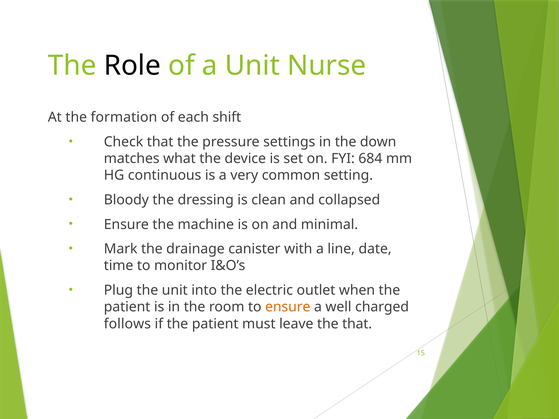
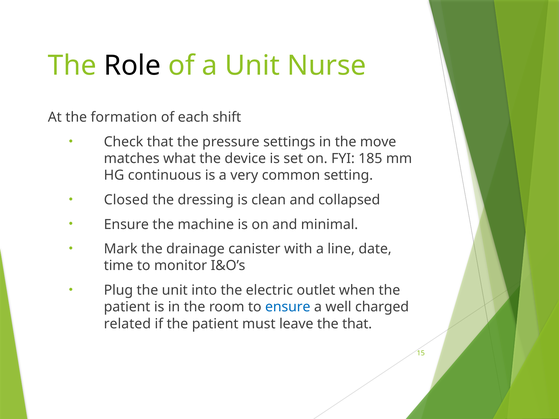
down: down -> move (378, 142)
684: 684 -> 185 (370, 159)
Bloody: Bloody -> Closed (126, 200)
ensure colour: orange -> blue (288, 307)
follows: follows -> related (127, 324)
